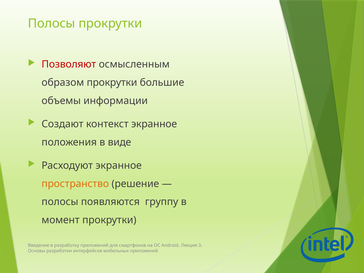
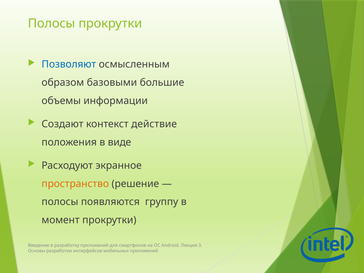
Позволяют colour: red -> blue (69, 64)
образом прокрутки: прокрутки -> базовыми (112, 83)
контекст экранное: экранное -> действие (154, 124)
